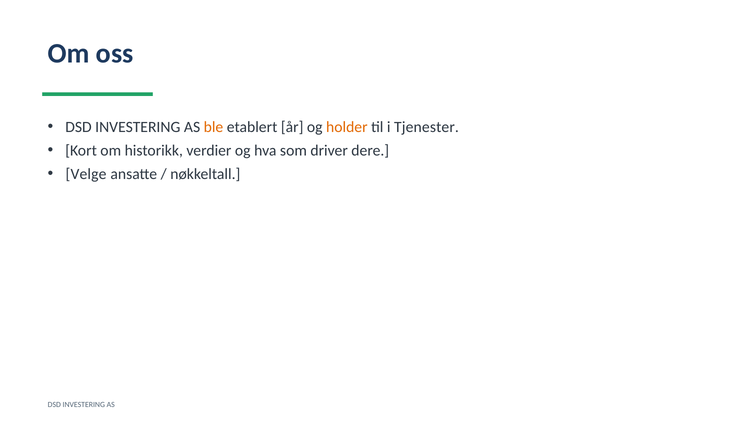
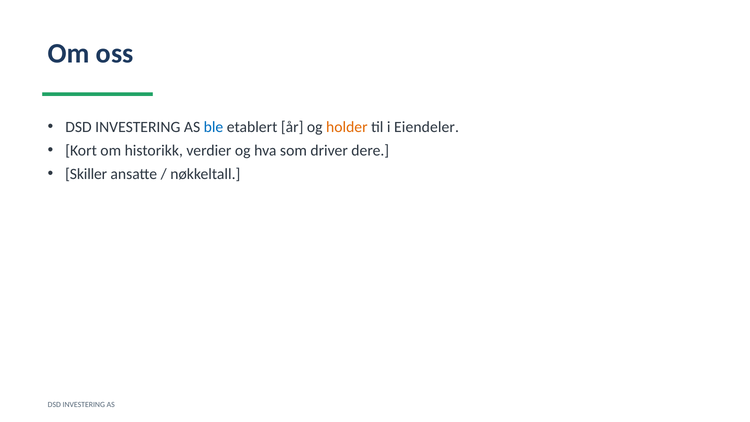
ble colour: orange -> blue (213, 127)
Tjenester: Tjenester -> Eiendeler (427, 127)
Velge: Velge -> Skiller (86, 174)
